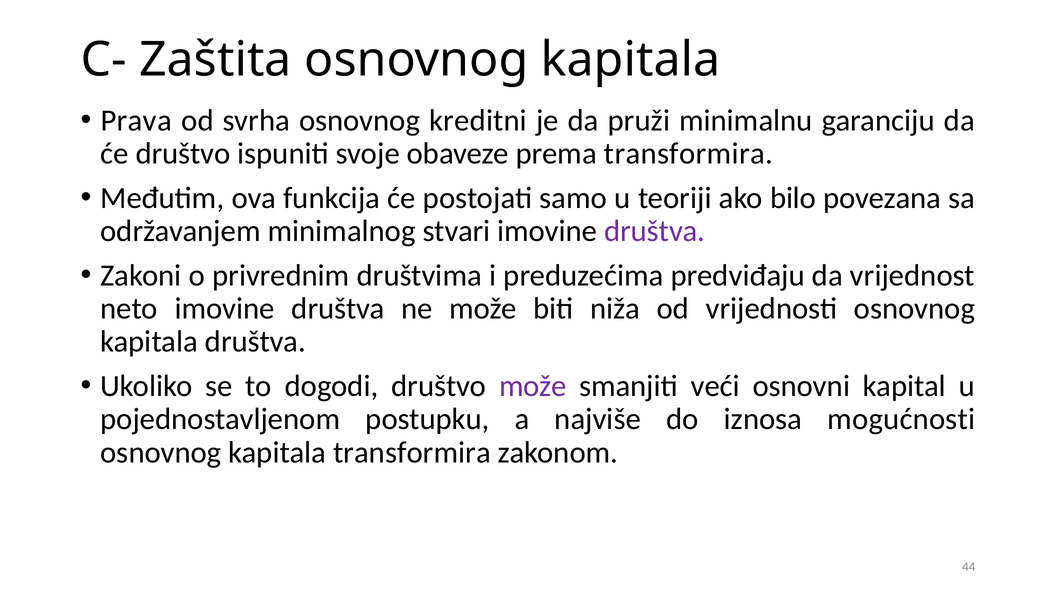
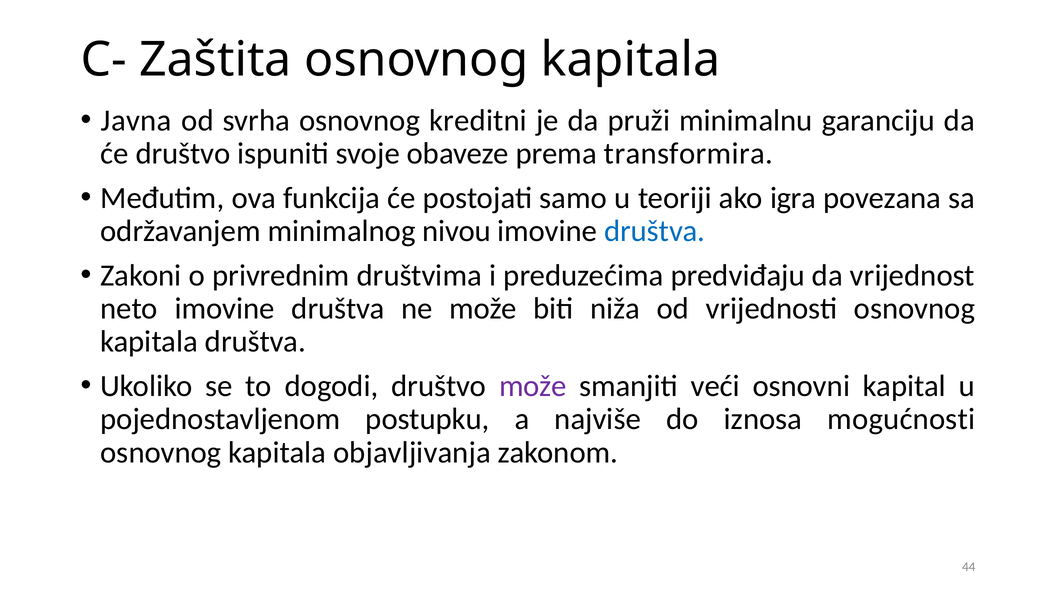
Prava: Prava -> Javna (136, 121)
bilo: bilo -> igra (793, 198)
stvari: stvari -> nivou (457, 231)
društva colour: purple -> blue (655, 231)
kapitala transformira: transformira -> objavljivanja (412, 452)
